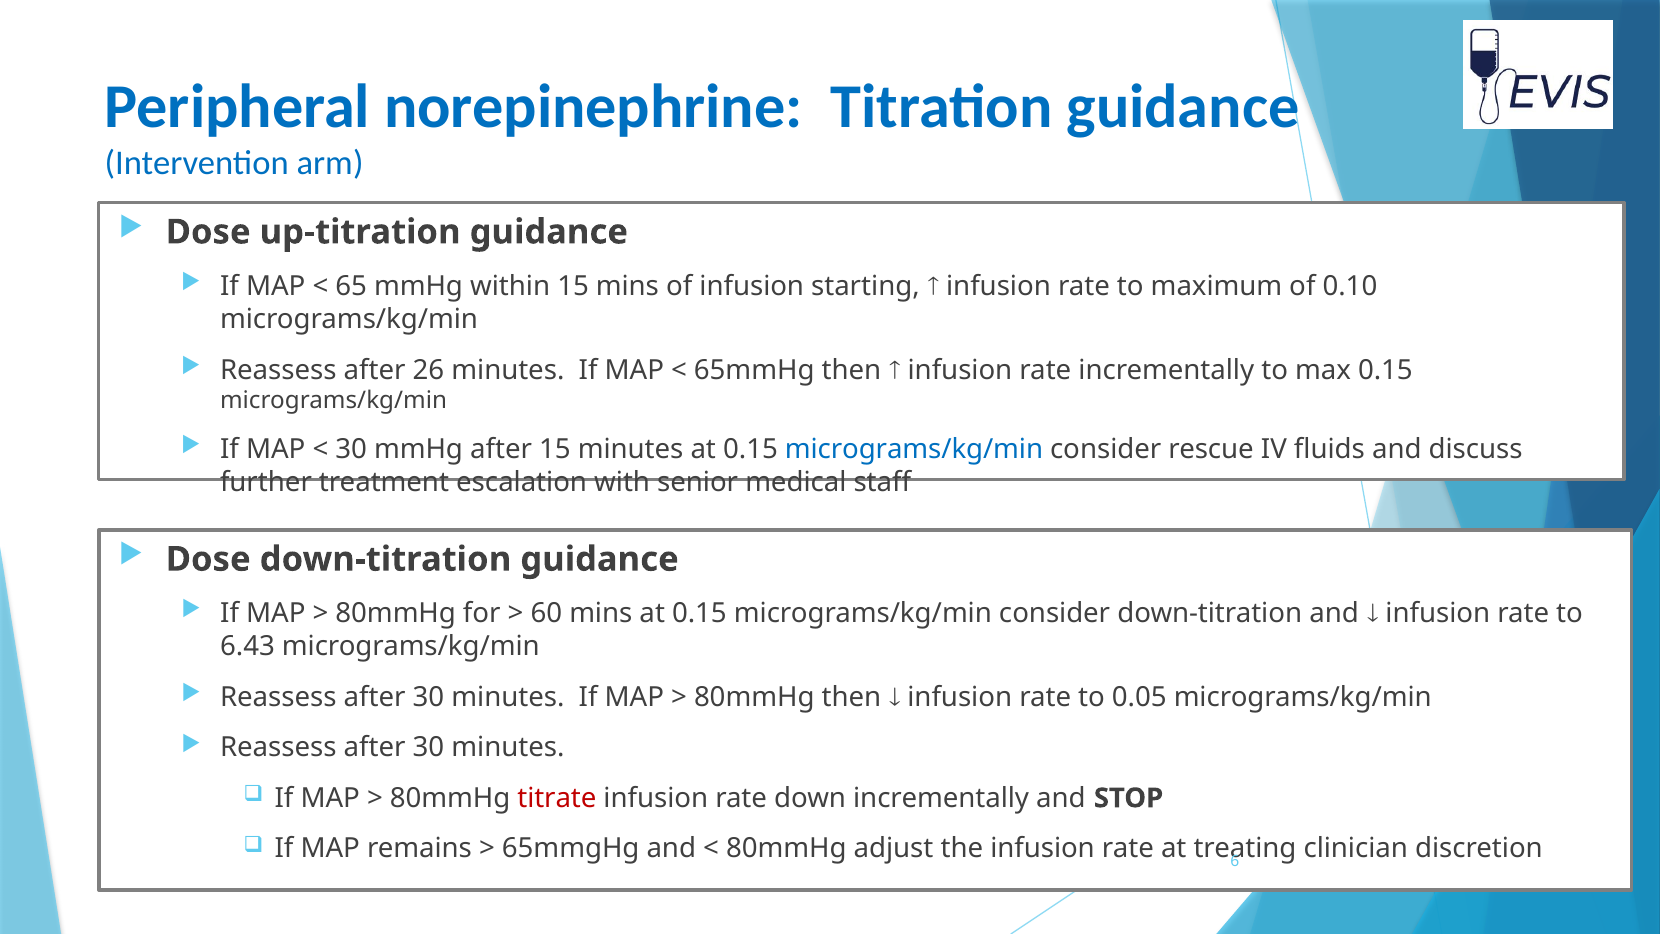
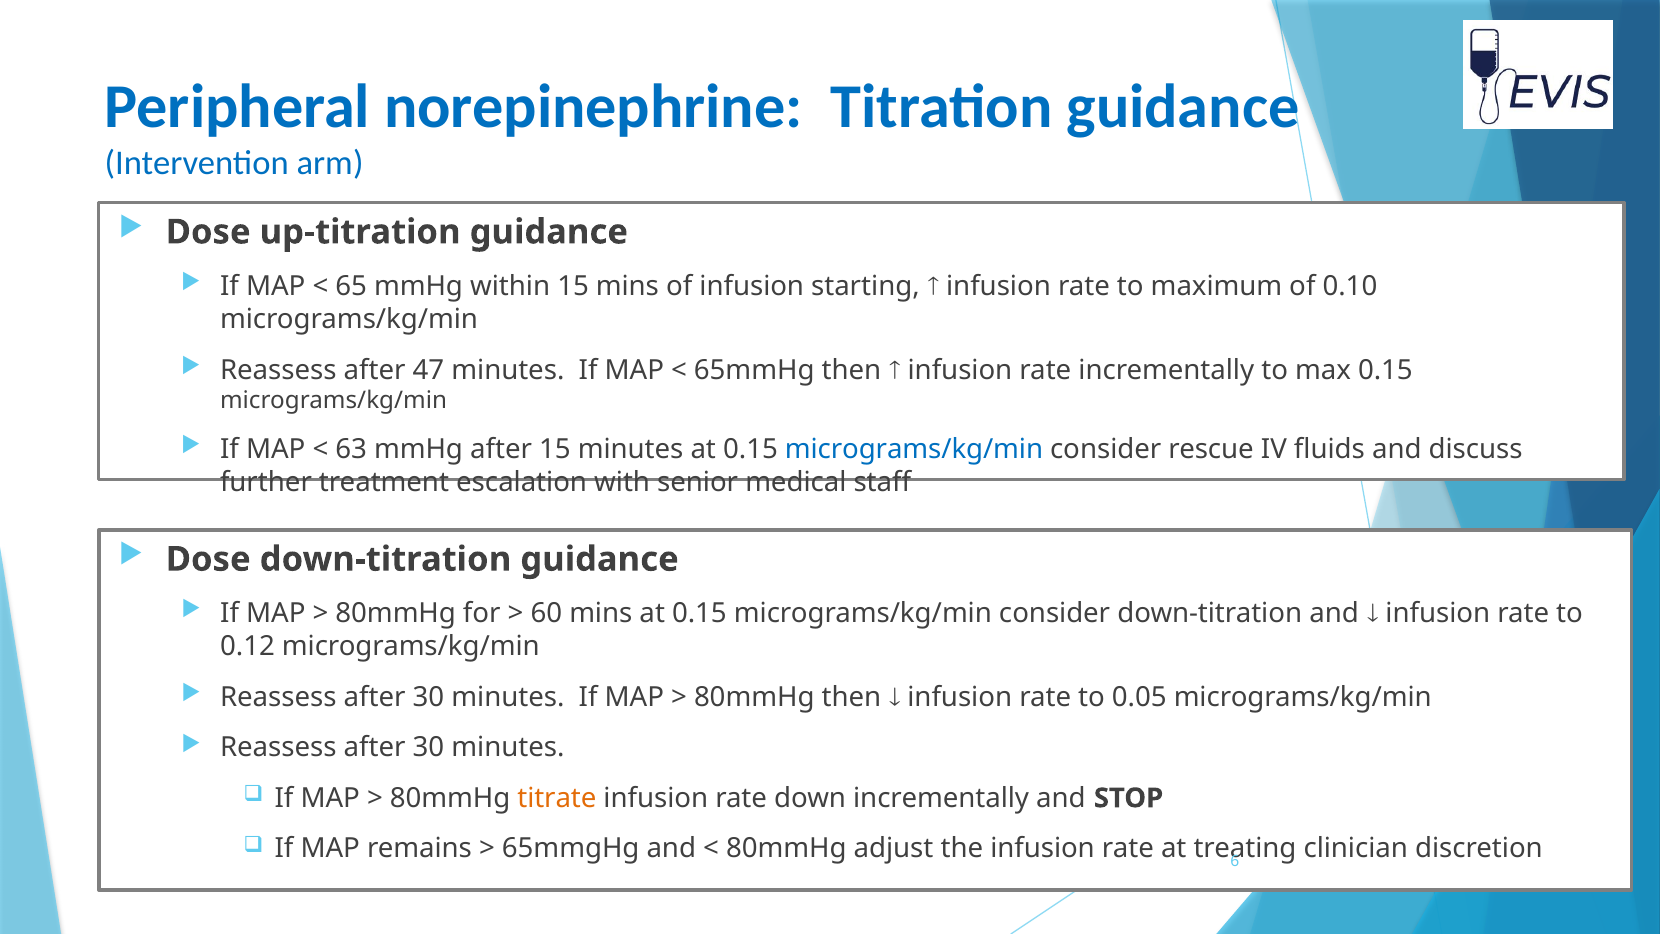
26: 26 -> 47 (428, 370)
30: 30 -> 63 (351, 449)
6.43: 6.43 -> 0.12 (247, 647)
titrate colour: red -> orange (557, 798)
